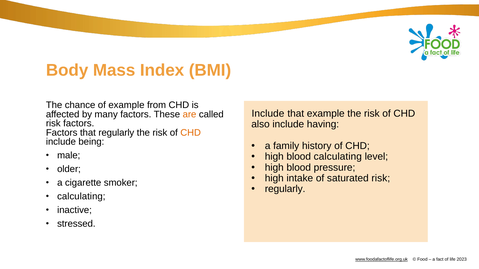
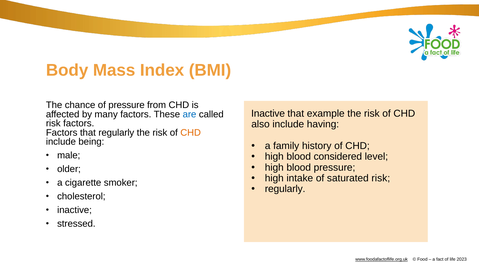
of example: example -> pressure (127, 105)
Include: Include -> Inactive (268, 114)
are colour: orange -> blue (190, 114)
blood calculating: calculating -> considered (338, 157)
calculating: calculating -> cholesterol (81, 197)
